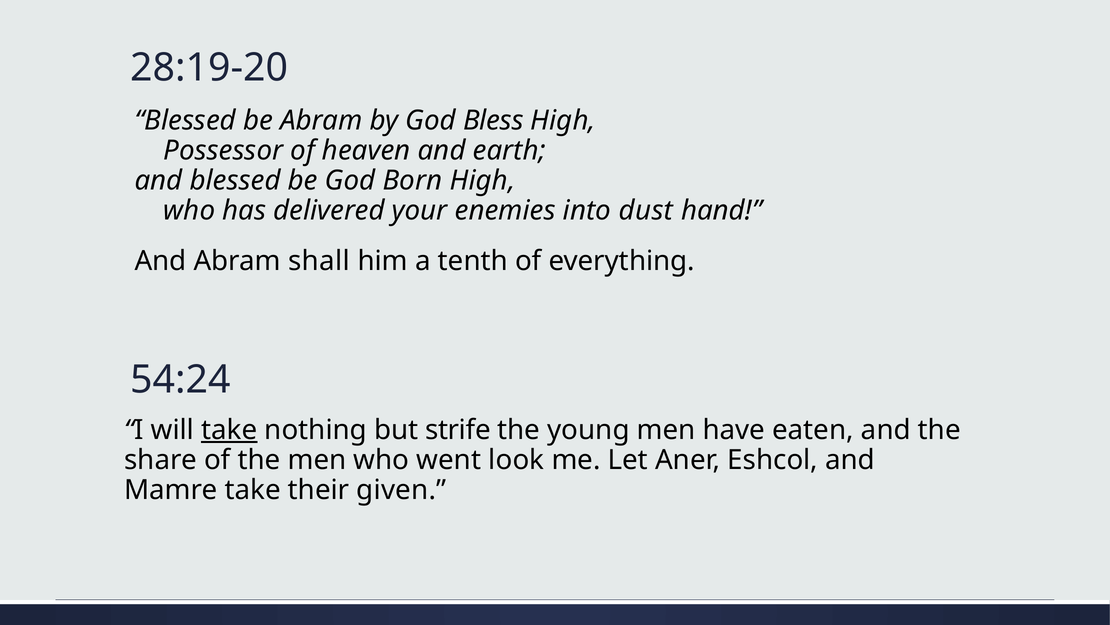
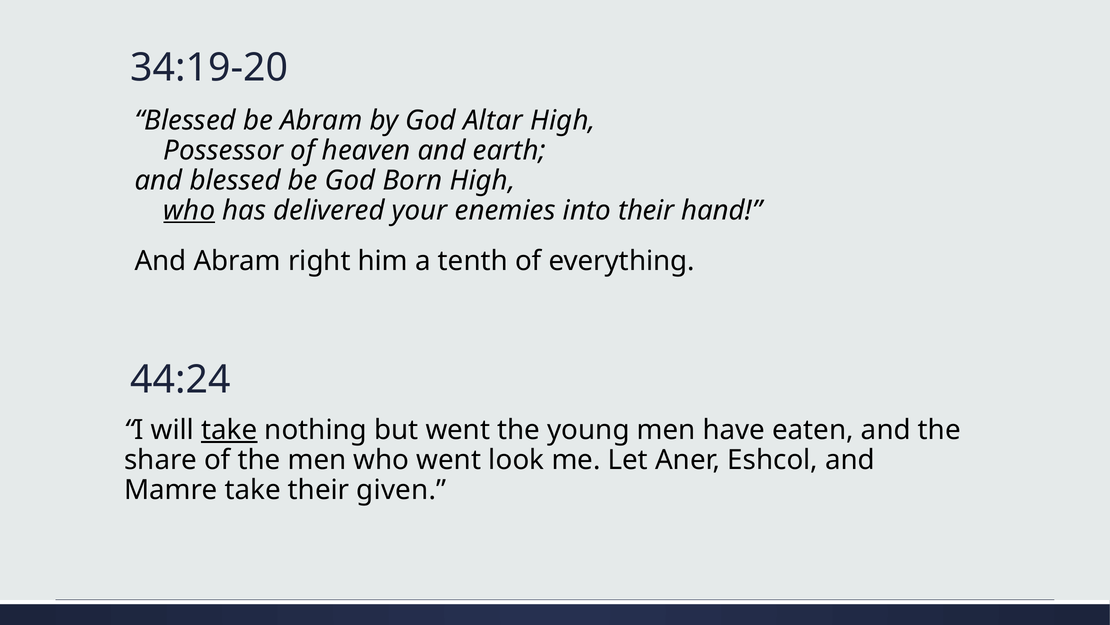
28:19-20: 28:19-20 -> 34:19-20 (209, 68)
Bless: Bless -> Altar (493, 120)
who underline: none -> present (189, 210)
into dust: dust -> their (646, 210)
shall: shall -> right (319, 261)
54:24: 54:24 -> 44:24 (181, 379)
but strife: strife -> went (458, 430)
